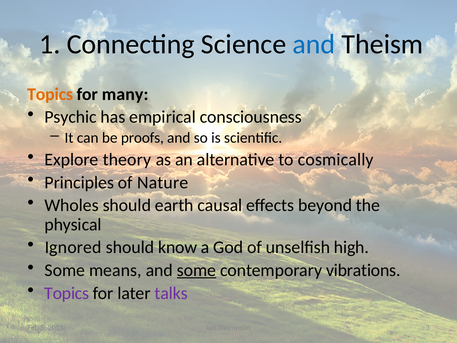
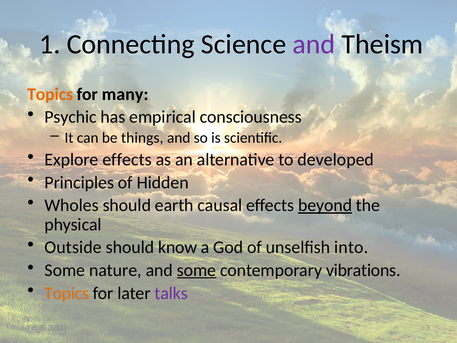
and colour: blue -> purple (314, 44)
proofs: proofs -> things (142, 138)
Explore theory: theory -> effects (127, 160)
cosmically: cosmically -> developed (336, 160)
Nature: Nature -> Hidden (163, 182)
beyond underline: none -> present (325, 205)
Ignored: Ignored -> Outside (73, 247)
high: high -> into (351, 247)
means: means -> nature (115, 270)
Topics colour: purple -> orange (67, 293)
